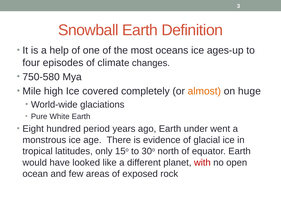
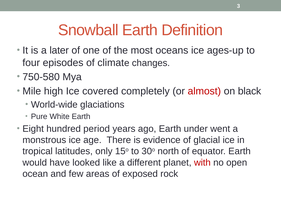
help: help -> later (59, 50)
almost colour: orange -> red (204, 91)
huge: huge -> black (250, 91)
